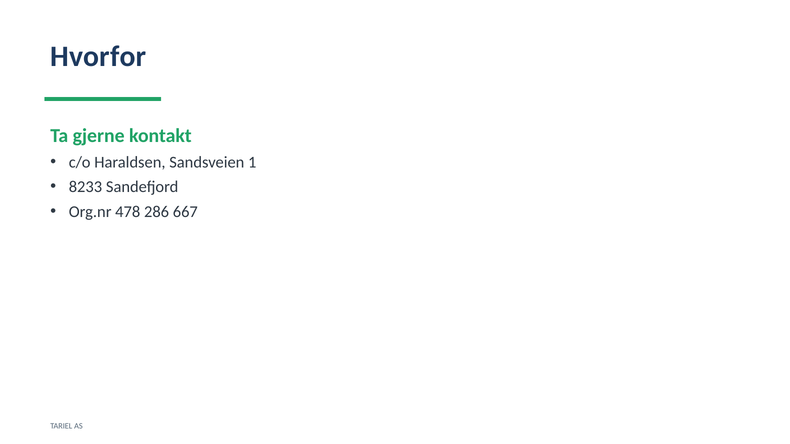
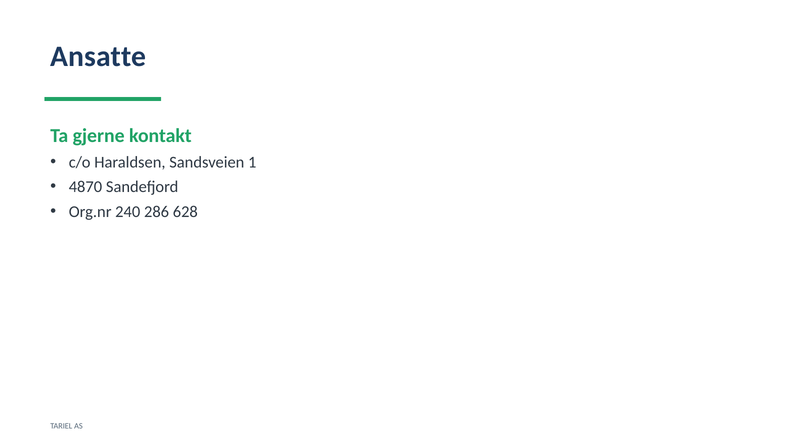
Hvorfor: Hvorfor -> Ansatte (98, 56)
8233: 8233 -> 4870 (85, 187)
478: 478 -> 240 (128, 212)
667: 667 -> 628 (185, 212)
